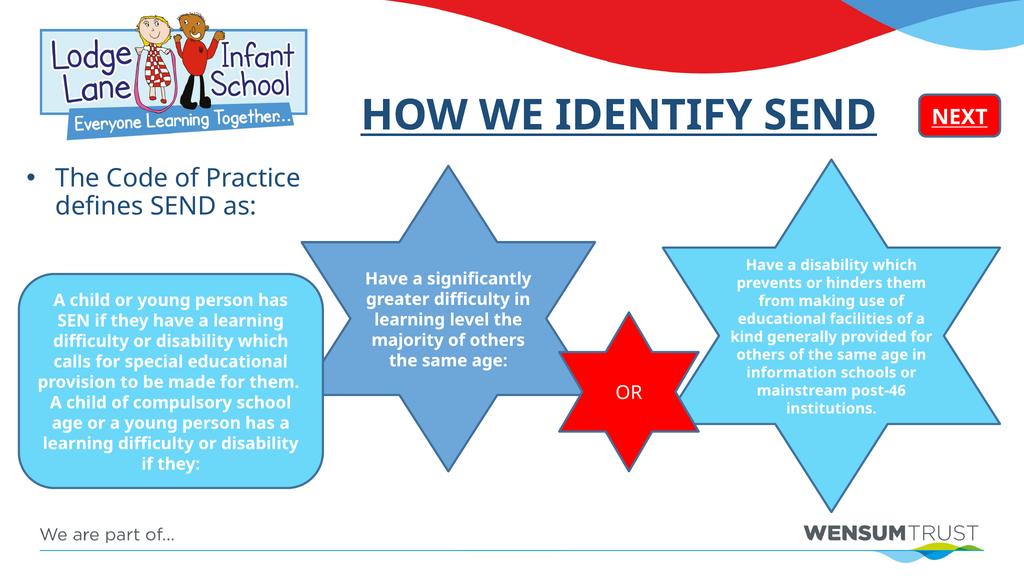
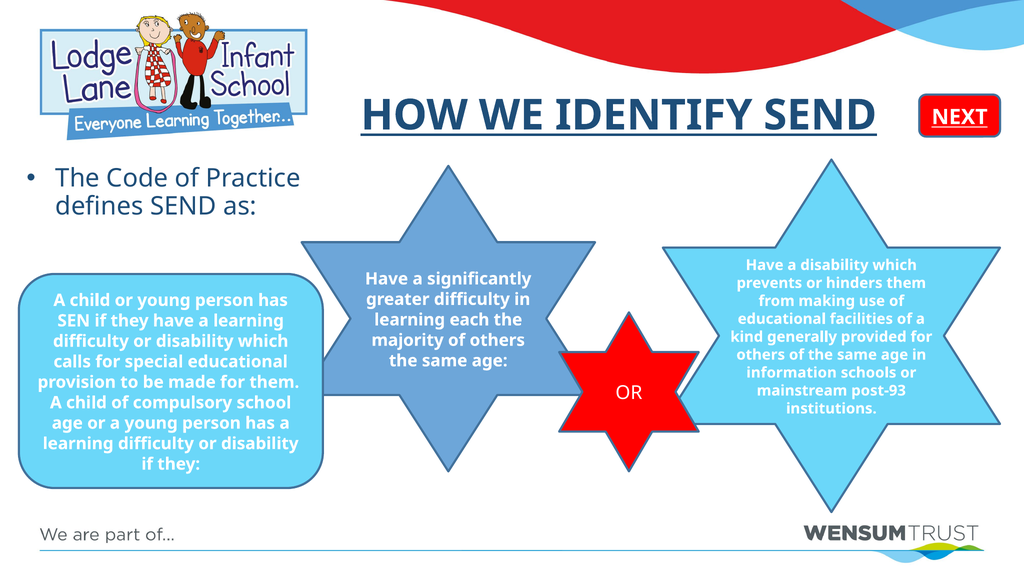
level: level -> each (469, 320)
post-46: post-46 -> post-93 (879, 391)
